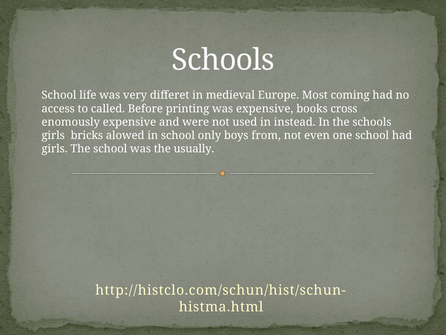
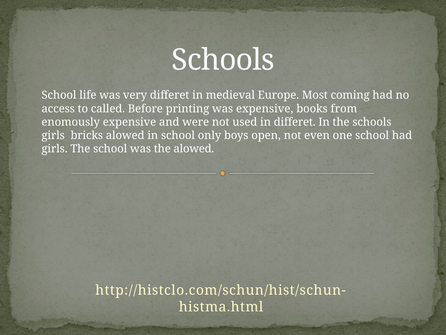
cross: cross -> from (344, 109)
in instead: instead -> differet (295, 122)
from: from -> open (266, 135)
the usually: usually -> alowed (194, 149)
